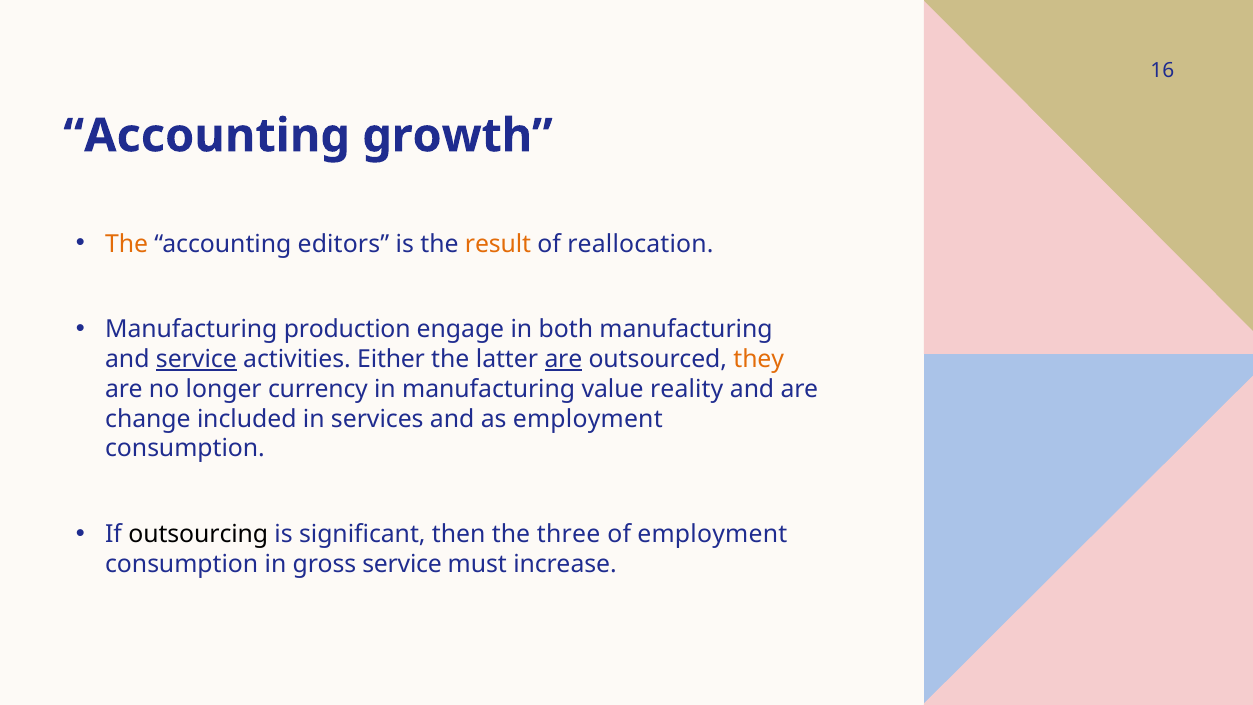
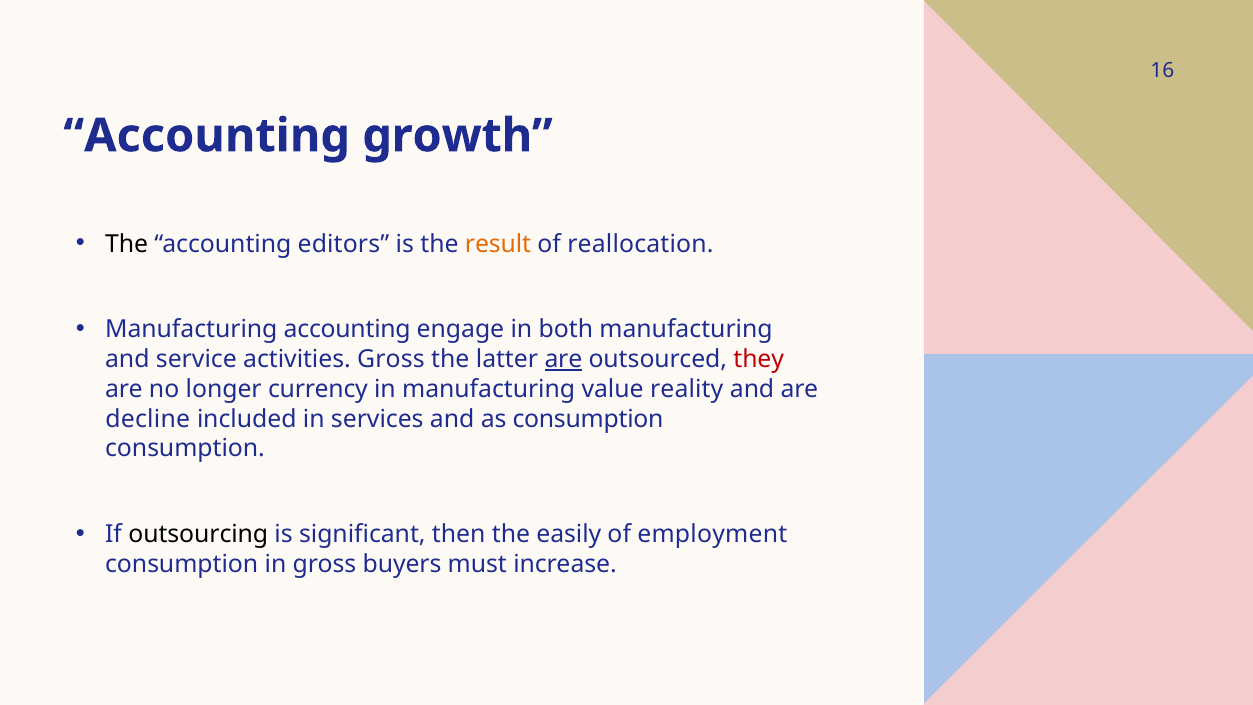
The colour: orange -> black (127, 244)
Manufacturing production: production -> accounting (347, 329)
service underline: present -> none (196, 359)
activities Either: Either -> Gross (391, 359)
they colour: orange -> red (759, 359)
change: change -> decline (148, 419)
as employment: employment -> consumption (588, 419)
three: three -> easily (569, 534)
gross service: service -> buyers (402, 564)
